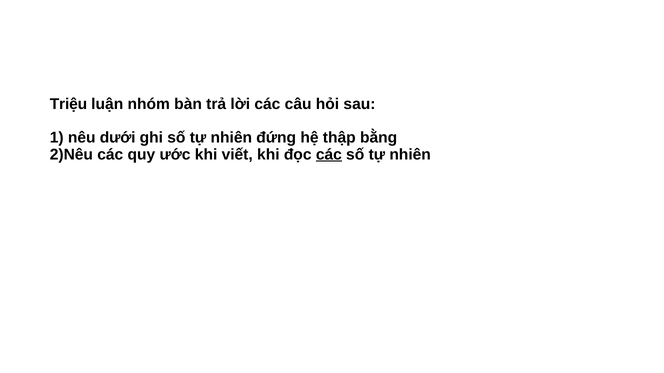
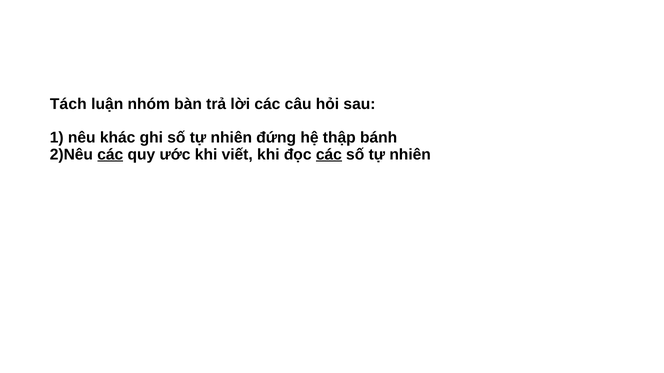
Triệu: Triệu -> Tách (68, 104)
dưới: dưới -> khác (118, 138)
bằng: bằng -> bánh (379, 138)
các underline: none -> present (110, 155)
